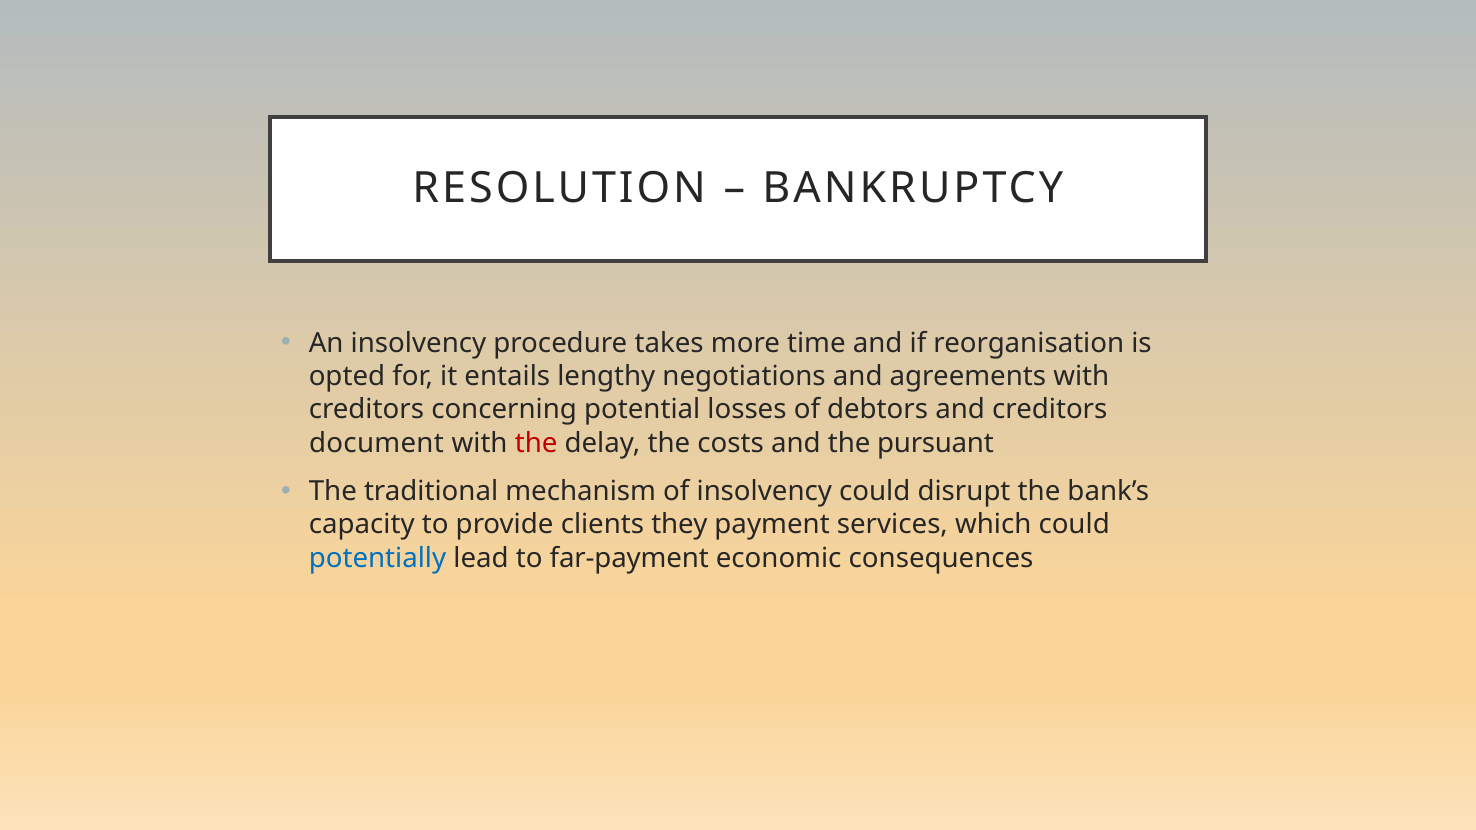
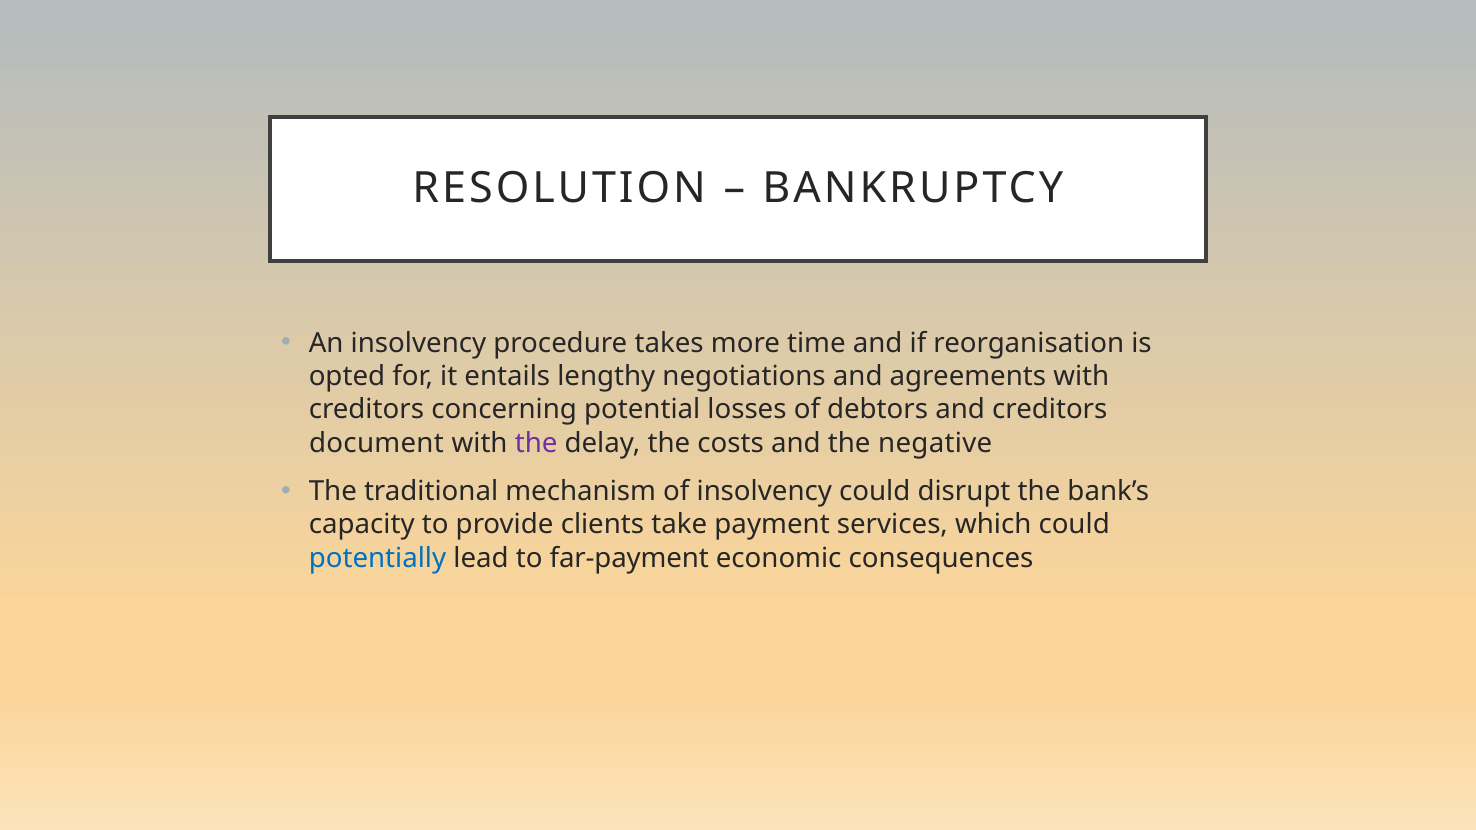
the colour: red -> purple (536, 443)
pursuant: pursuant -> negative (935, 443)
they: they -> take (679, 525)
